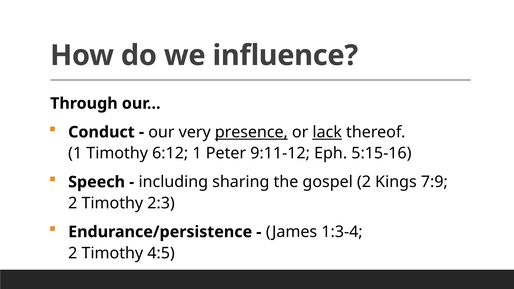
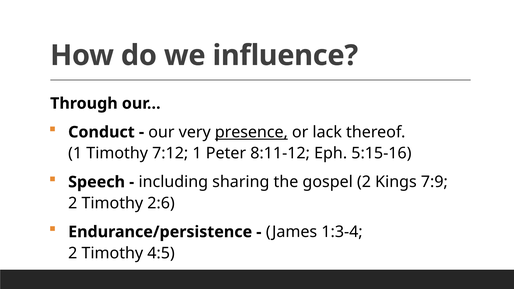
lack underline: present -> none (327, 132)
6:12: 6:12 -> 7:12 (170, 153)
9:11-12: 9:11-12 -> 8:11-12 (280, 153)
2:3: 2:3 -> 2:6 (161, 203)
